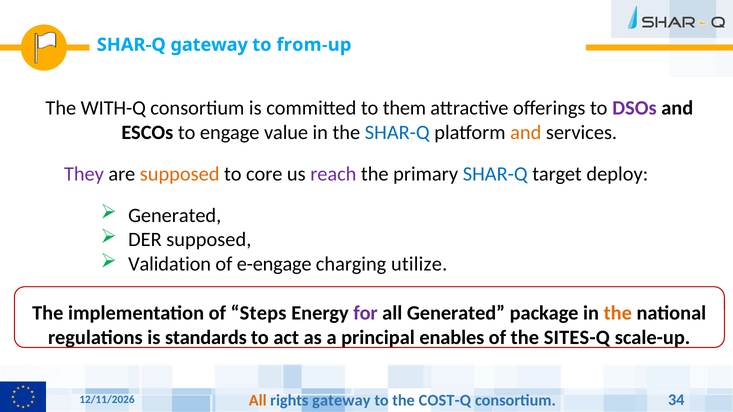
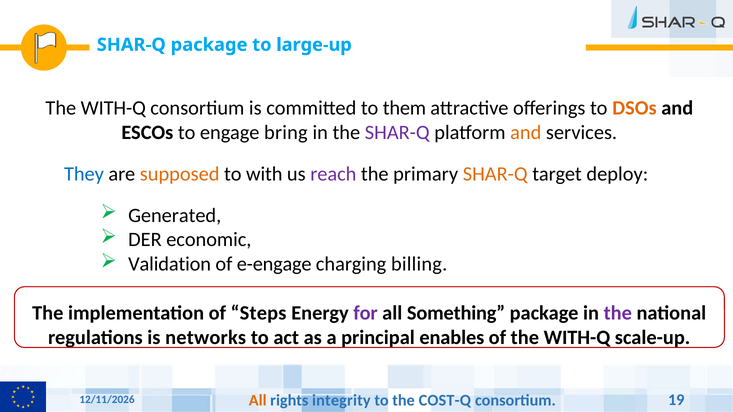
SHAR-Q gateway: gateway -> package (209, 45)
from-up: from-up -> large-up (314, 45)
DSOs colour: purple -> orange (635, 108)
value: value -> bring (286, 132)
SHAR-Q colour: blue -> purple (397, 132)
They colour: purple -> blue (84, 174)
core: core -> with (264, 174)
SHAR-Q colour: blue -> orange (495, 174)
DER supposed: supposed -> economic (209, 240)
utilize: utilize -> billing (419, 264)
all Generated: Generated -> Something (456, 313)
the colour: orange -> purple (618, 313)
standards: standards -> networks (206, 338)
of the SITES-Q: SITES-Q -> WITH-Q (577, 338)
rights gateway: gateway -> integrity (341, 401)
34: 34 -> 19 (676, 400)
